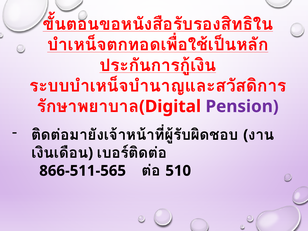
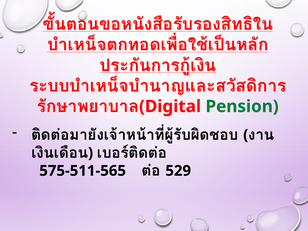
Pension colour: purple -> green (242, 106)
866-511-565: 866-511-565 -> 575-511-565 (83, 171)
510: 510 -> 529 (178, 171)
